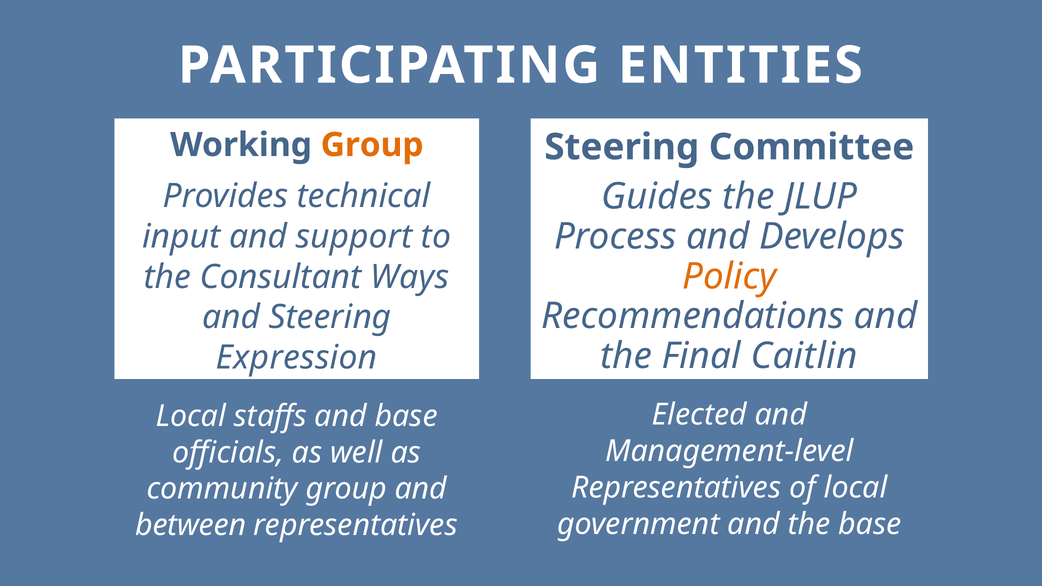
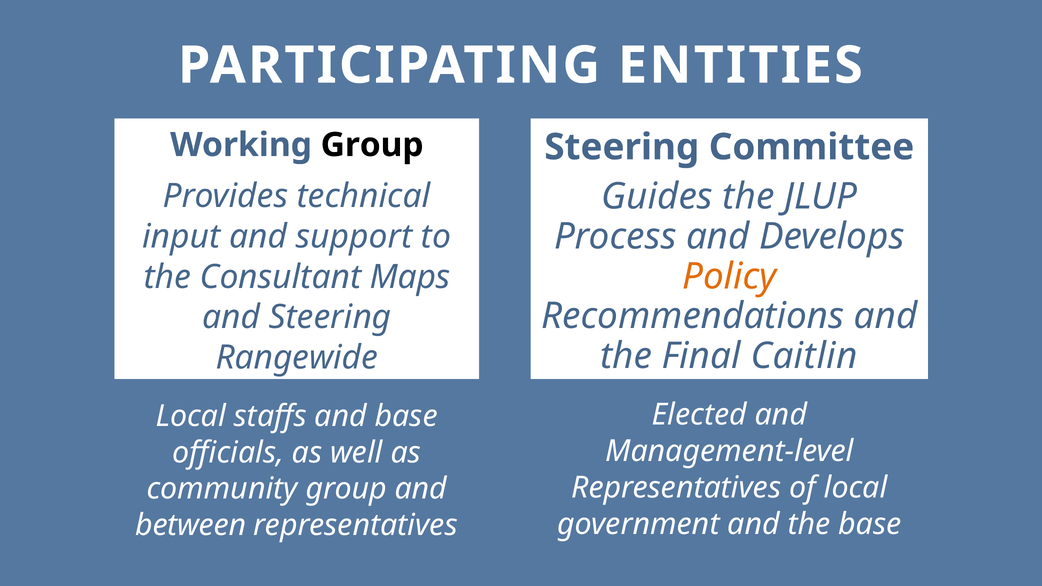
Group colour: orange -> black (372, 145)
Ways: Ways -> Maps (410, 277)
Expression: Expression -> Rangewide (297, 358)
